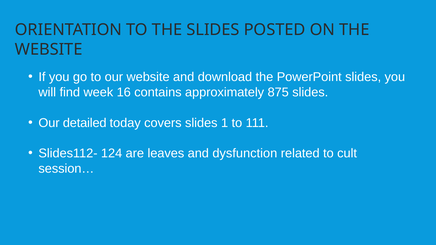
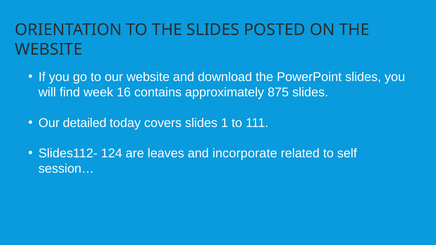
dysfunction: dysfunction -> incorporate (245, 154)
cult: cult -> self (347, 154)
